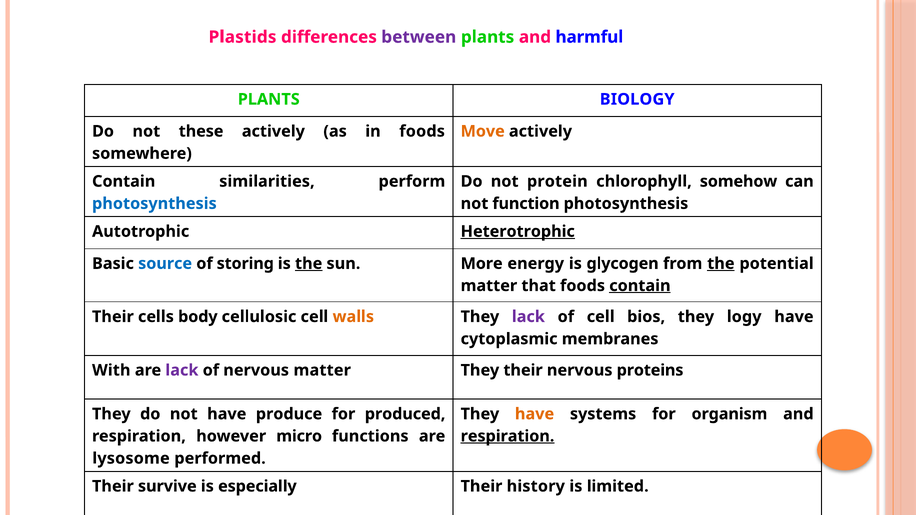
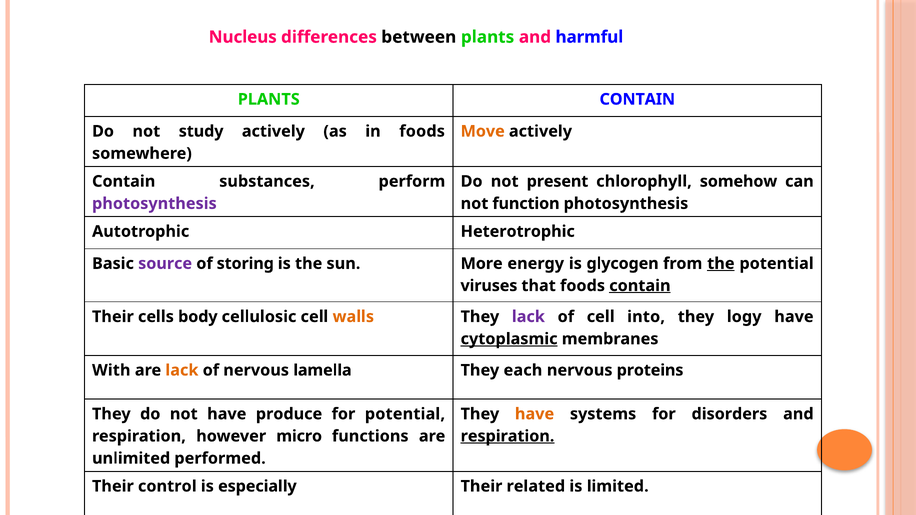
Plastids: Plastids -> Nucleus (243, 37)
between colour: purple -> black (419, 37)
PLANTS BIOLOGY: BIOLOGY -> CONTAIN (637, 99)
these: these -> study (201, 131)
similarities: similarities -> substances (267, 181)
protein: protein -> present (557, 181)
photosynthesis colour: blue -> purple (154, 204)
Heterotrophic underline: present -> none (518, 232)
source colour: blue -> purple (165, 264)
the underline: present -> none (309, 264)
matter: matter -> viruses (489, 286)
bios: bios -> into (646, 317)
cytoplasmic underline: none -> present (509, 339)
lack colour: purple -> orange (182, 370)
nervous matter: matter -> lamella (322, 370)
They their: their -> each (523, 370)
for produced: produced -> potential (405, 414)
organism: organism -> disorders (729, 414)
lysosome: lysosome -> unlimited (131, 459)
survive: survive -> control (167, 486)
history: history -> related (536, 486)
